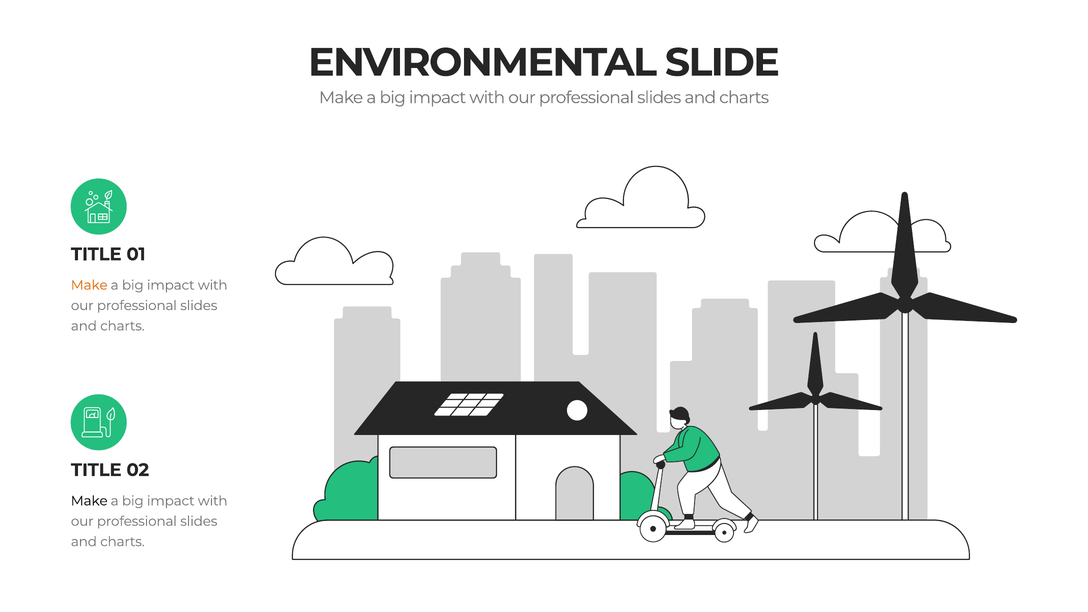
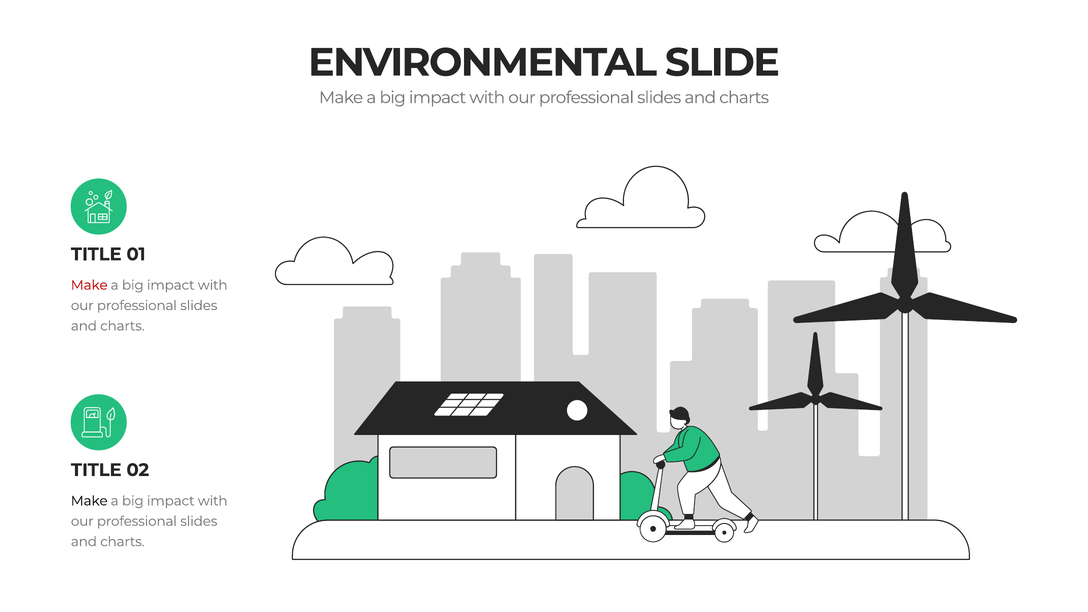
Make colour: orange -> red (89, 285)
